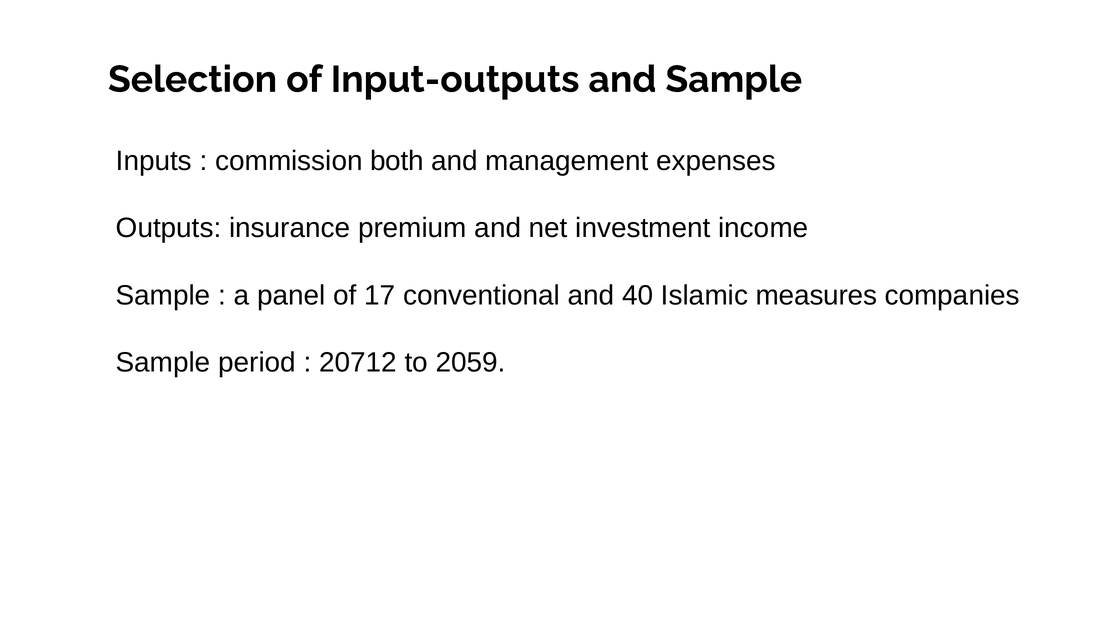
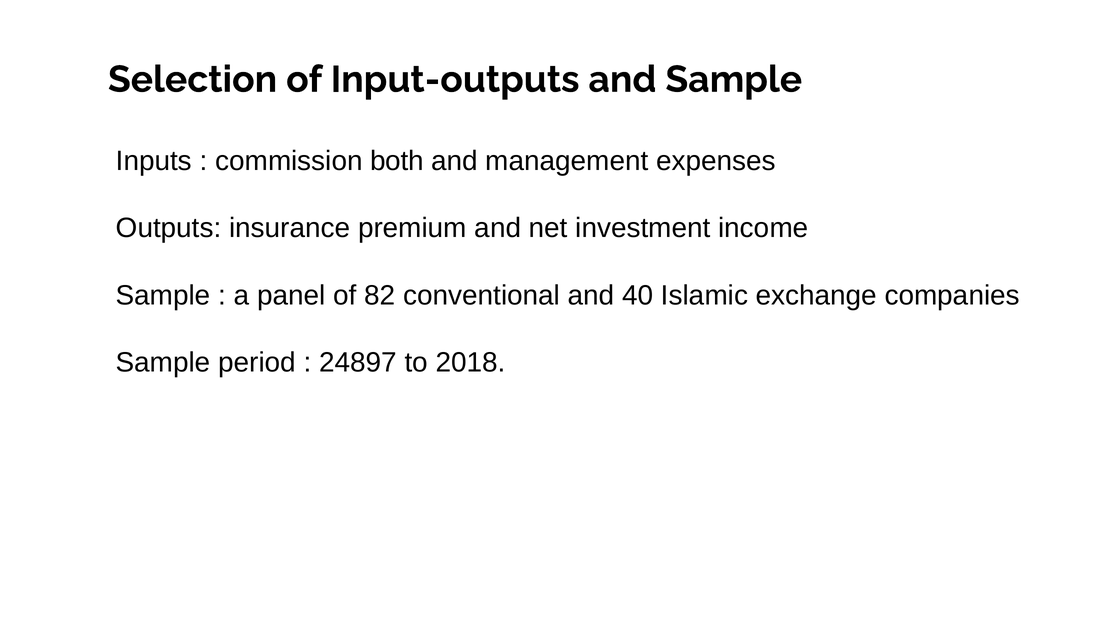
17: 17 -> 82 (380, 295)
measures: measures -> exchange (816, 295)
20712: 20712 -> 24897 (358, 362)
2059: 2059 -> 2018 (471, 362)
